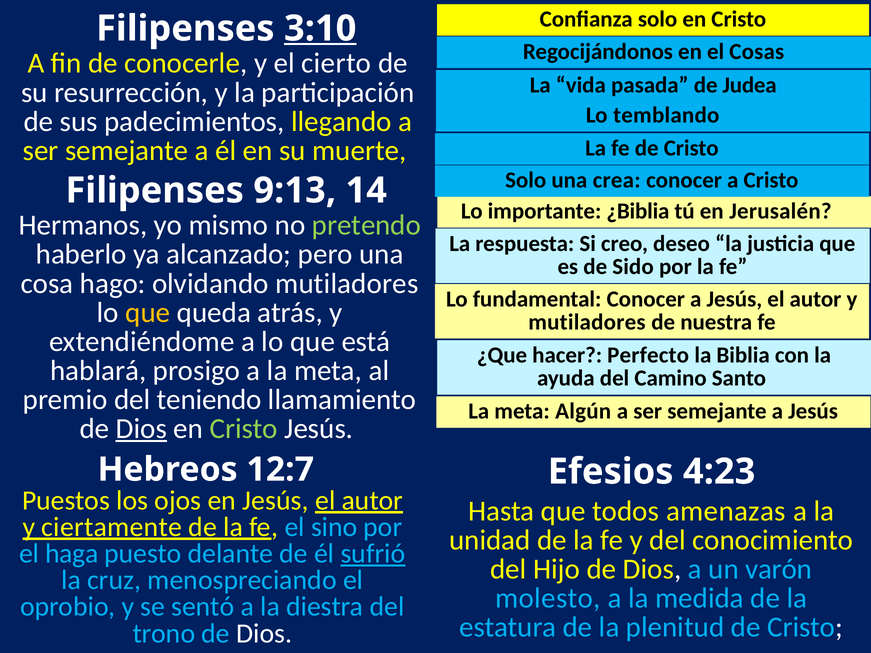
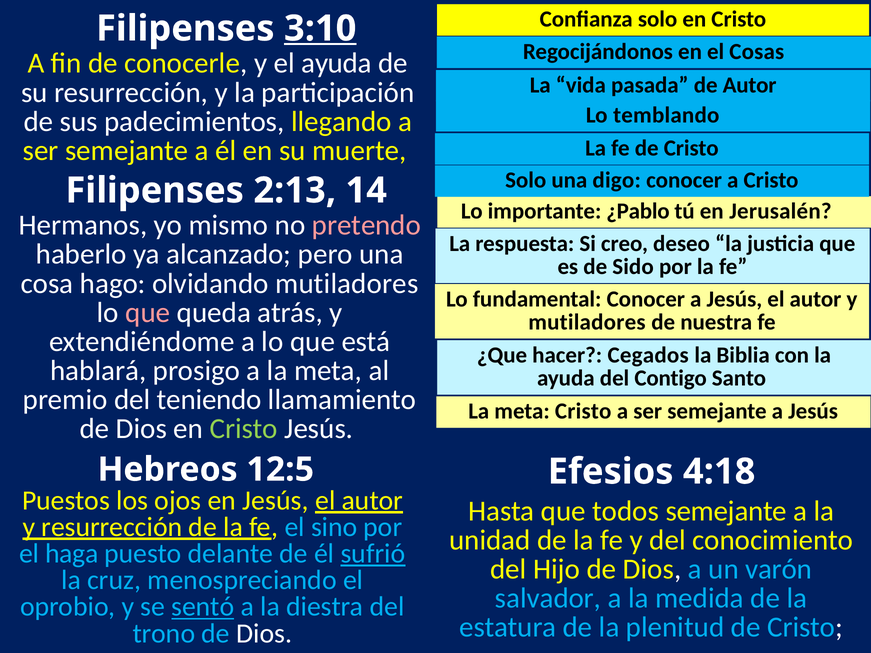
el cierto: cierto -> ayuda (337, 63)
de Judea: Judea -> Autor (750, 85)
crea: crea -> digo (617, 180)
9:13: 9:13 -> 2:13 (295, 191)
¿Biblia: ¿Biblia -> ¿Pablo (638, 211)
pretendo colour: light green -> pink (366, 225)
que colour: yellow -> pink (148, 313)
Perfecto: Perfecto -> Cegados (648, 355)
Camino: Camino -> Contigo (671, 378)
meta Algún: Algún -> Cristo (583, 412)
Dios underline: present -> none (141, 429)
12:7: 12:7 -> 12:5 (280, 470)
4:23: 4:23 -> 4:18 (719, 472)
todos amenazas: amenazas -> semejante (726, 511)
y ciertamente: ciertamente -> resurrección (112, 527)
molesto: molesto -> salvador (548, 598)
sentó underline: none -> present (203, 607)
